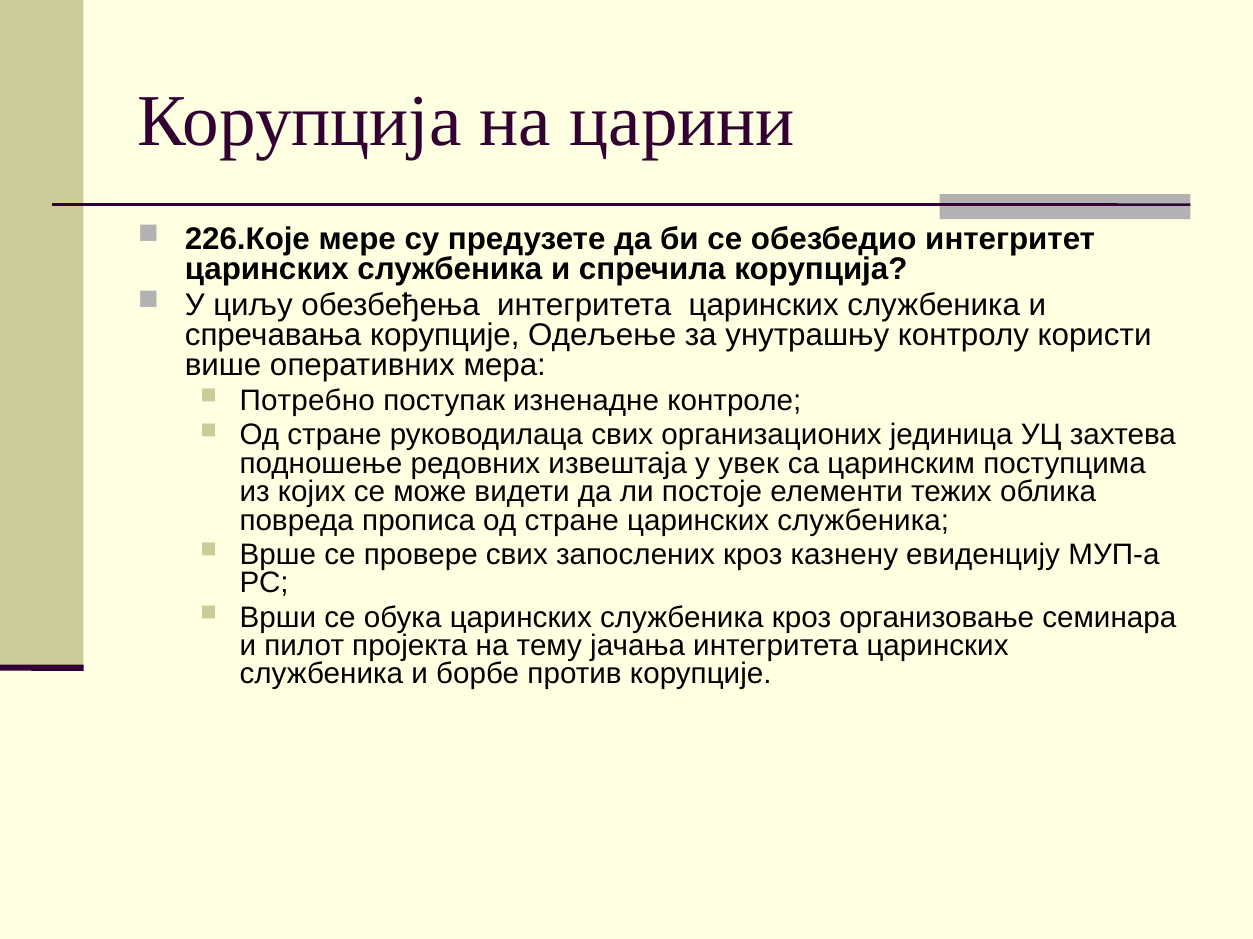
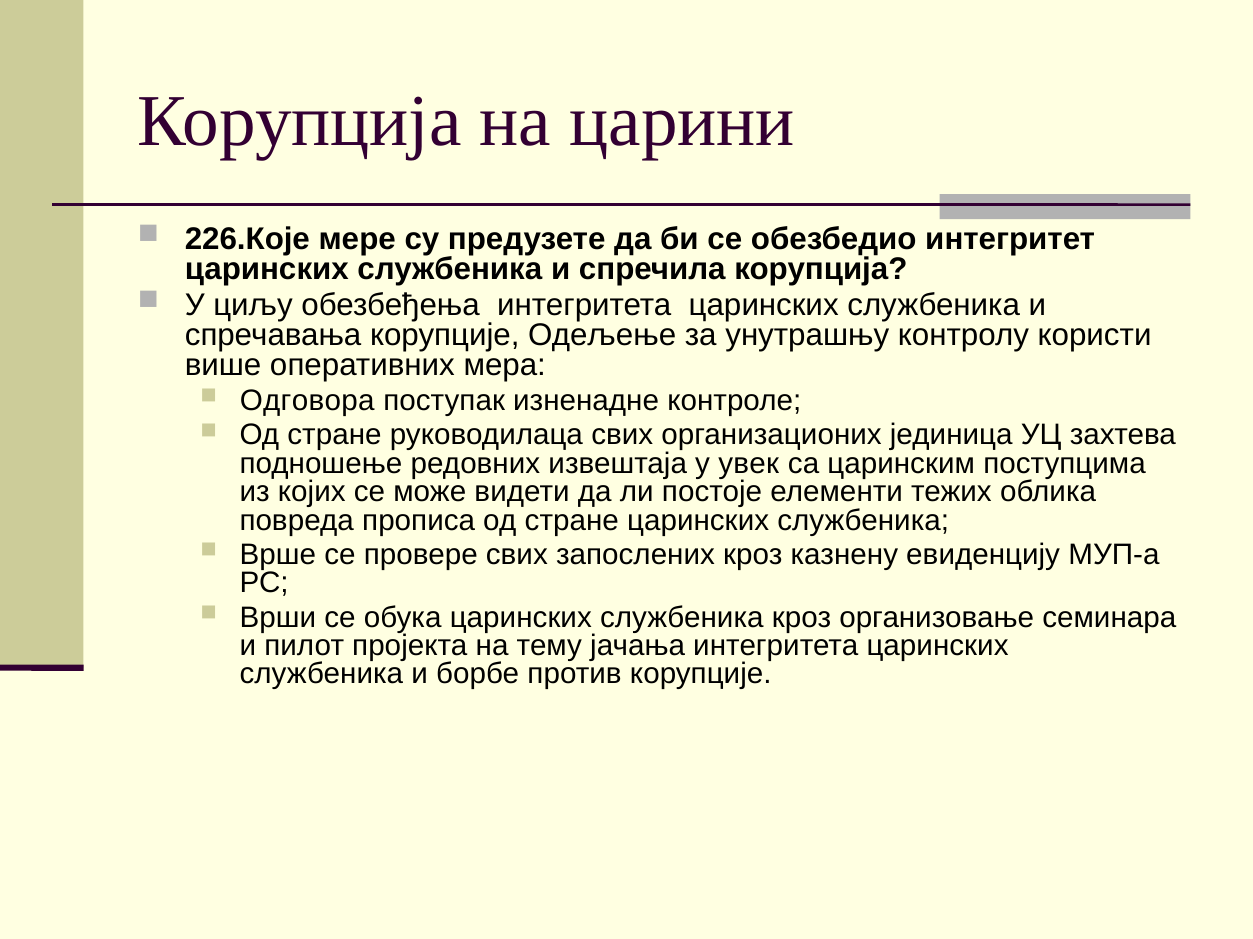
Потребно: Потребно -> Одговора (307, 401)
